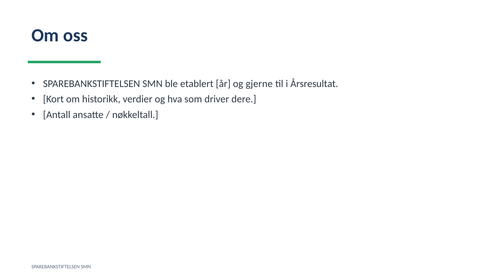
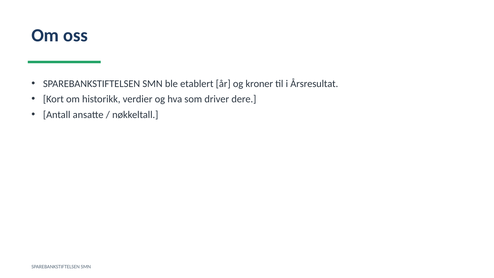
gjerne: gjerne -> kroner (259, 84)
